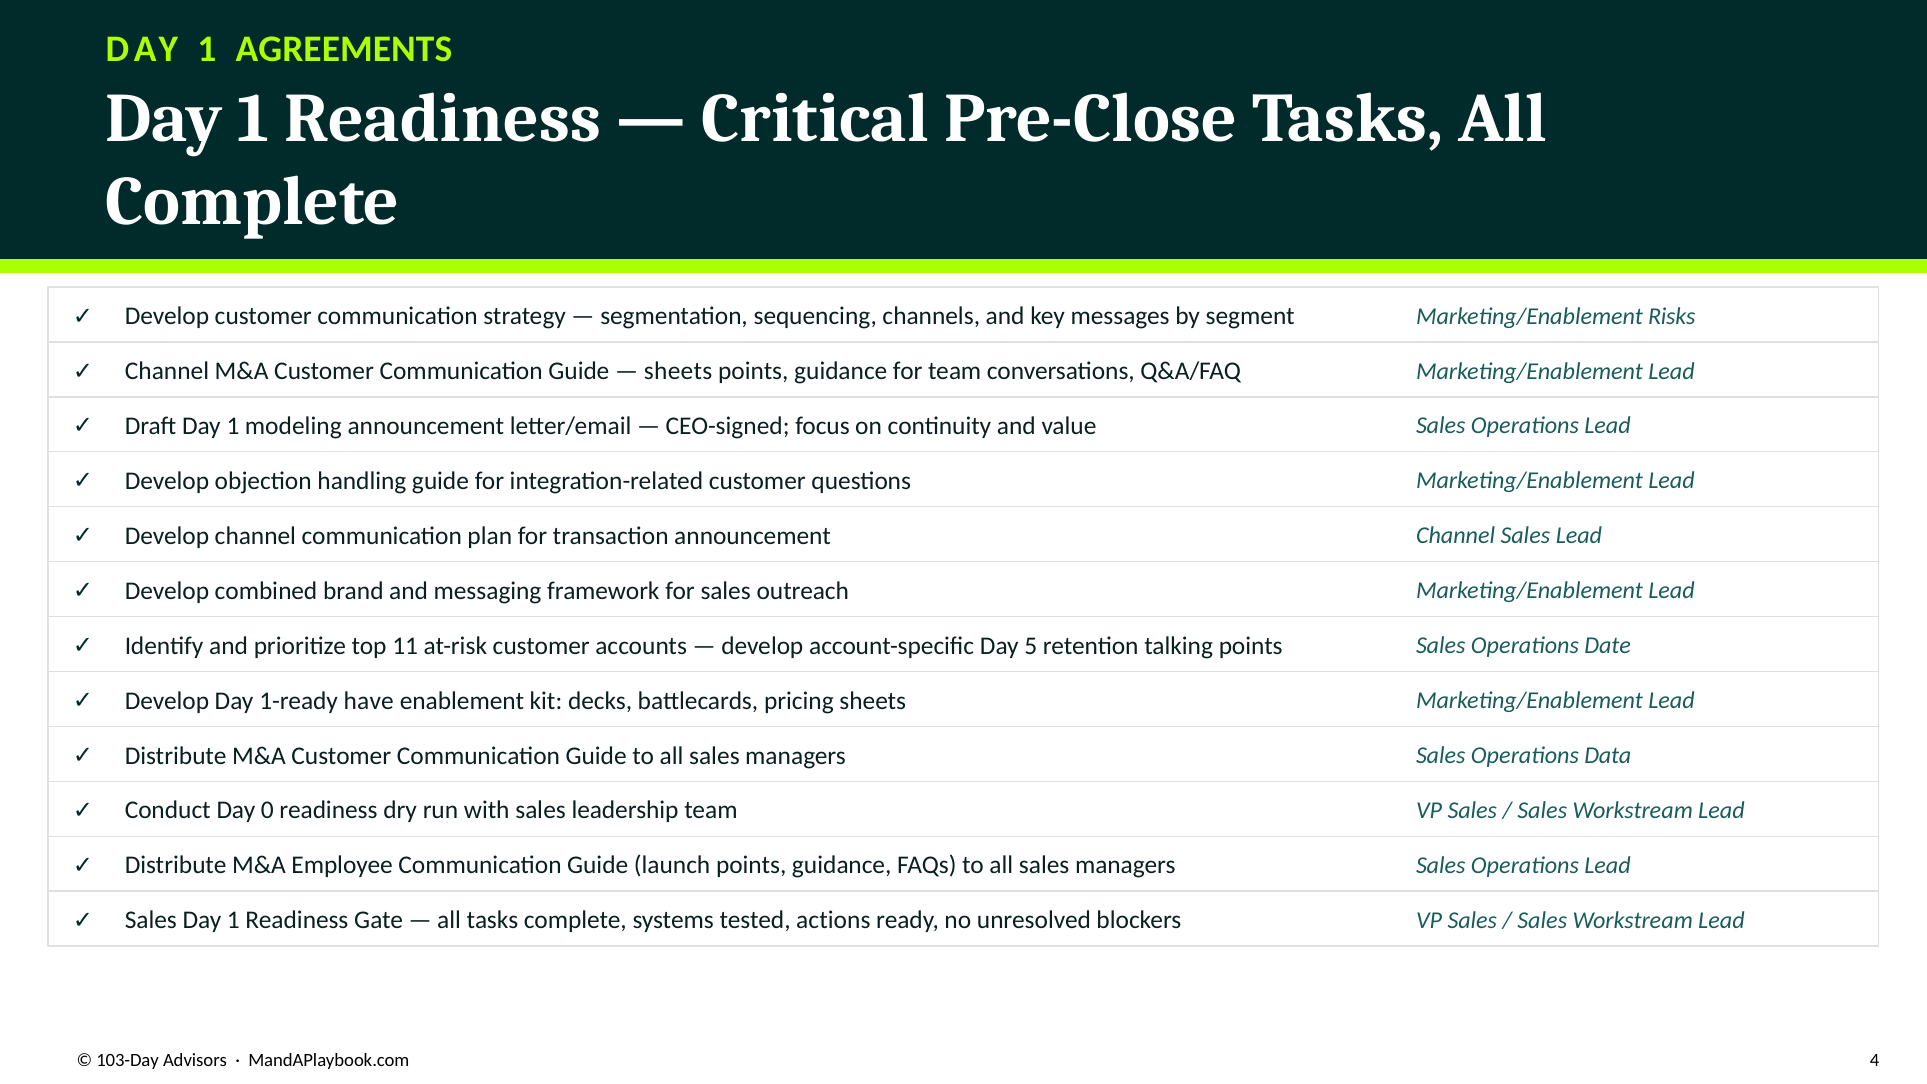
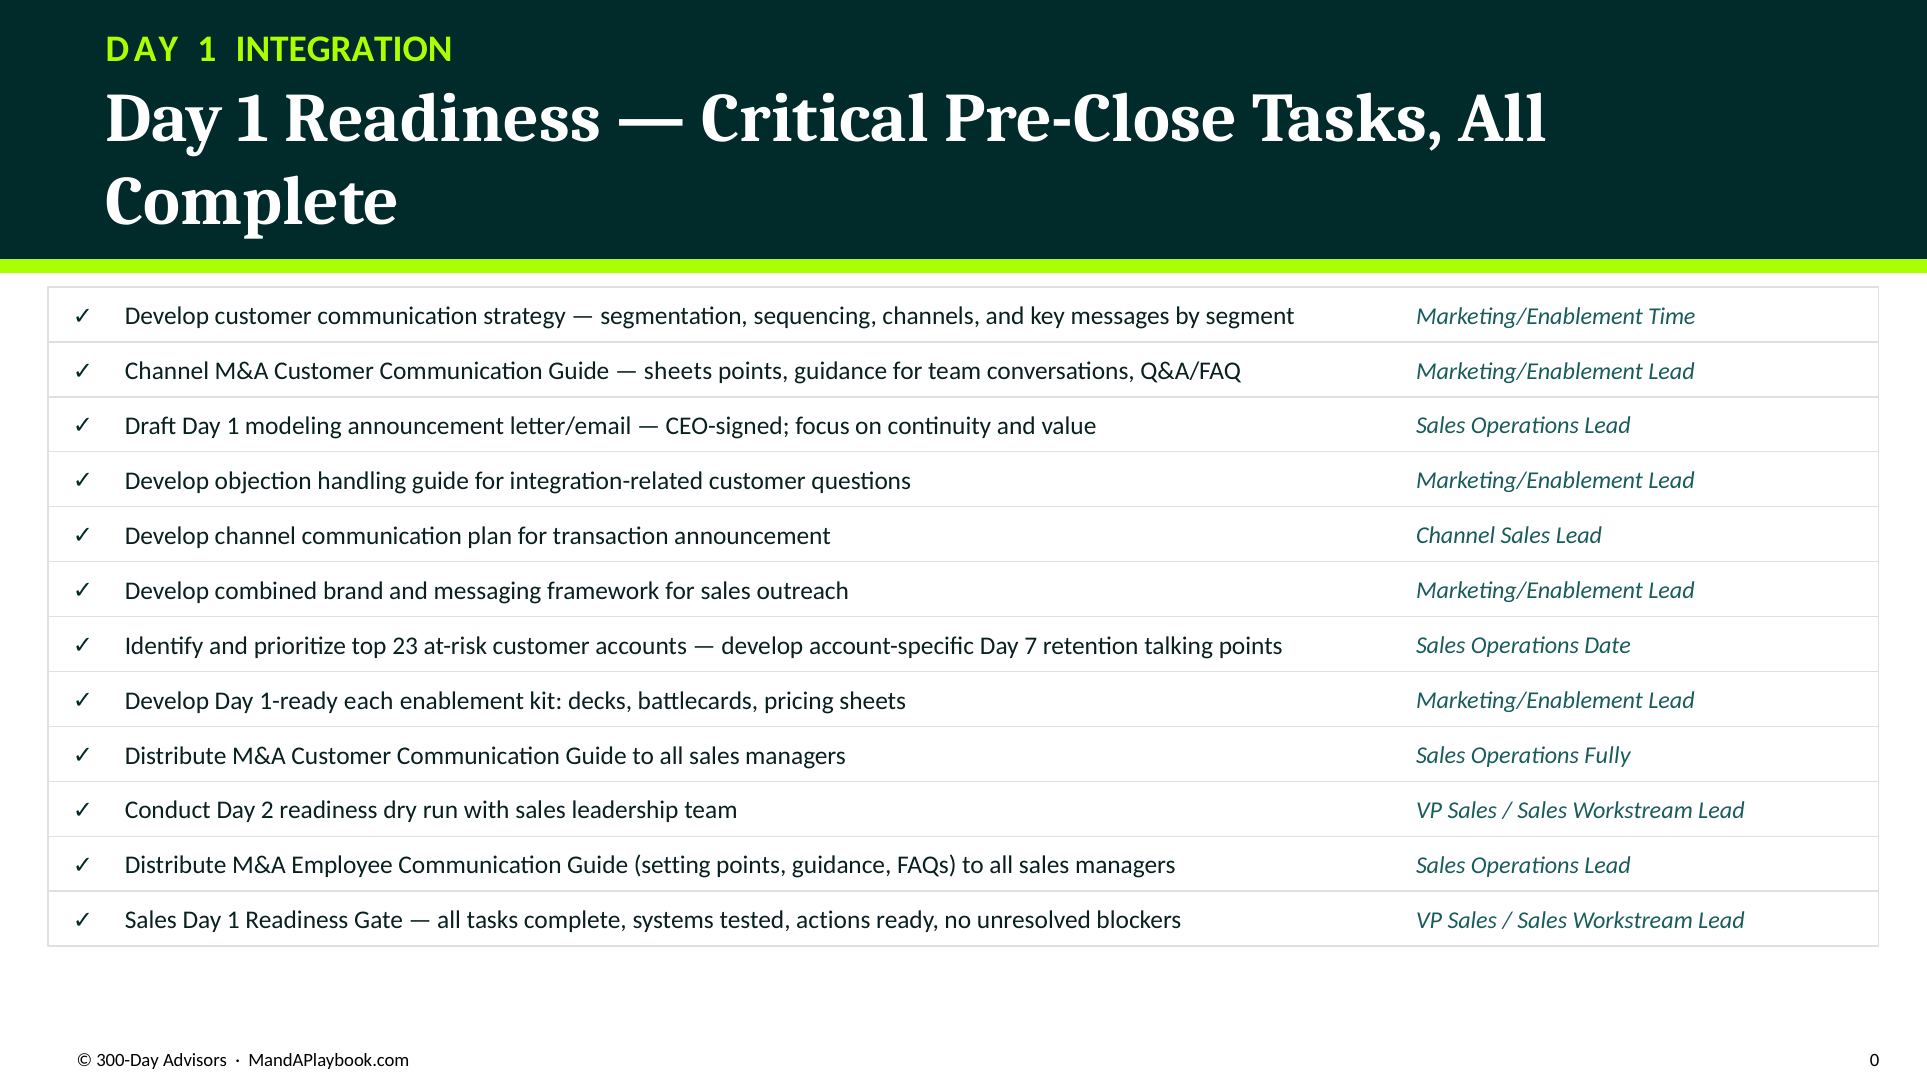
AGREEMENTS: AGREEMENTS -> INTEGRATION (344, 49)
Risks: Risks -> Time (1672, 316)
11: 11 -> 23 (405, 646)
5: 5 -> 7 (1031, 646)
have: have -> each (369, 701)
Data: Data -> Fully (1608, 756)
0: 0 -> 2 (267, 811)
launch: launch -> setting (672, 866)
103-Day: 103-Day -> 300-Day (128, 1060)
4: 4 -> 0 (1875, 1060)
